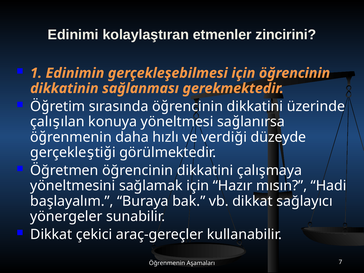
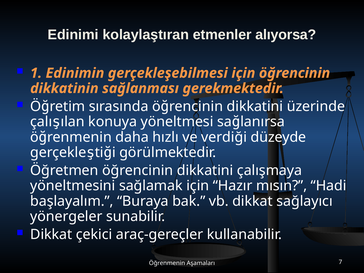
zincirini: zincirini -> alıyorsa (286, 35)
